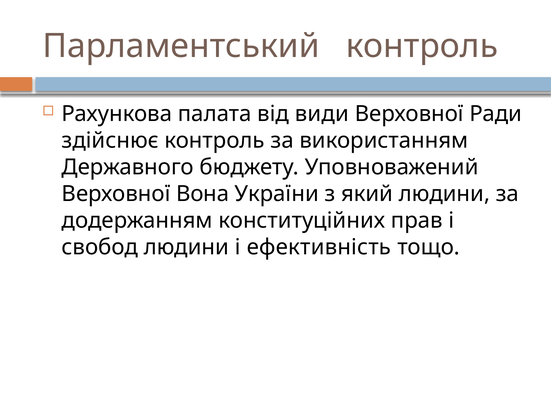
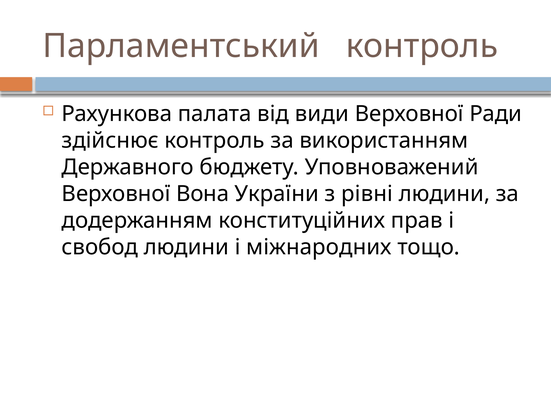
який: який -> рівні (367, 194)
ефективність: ефективність -> міжнародних (319, 247)
